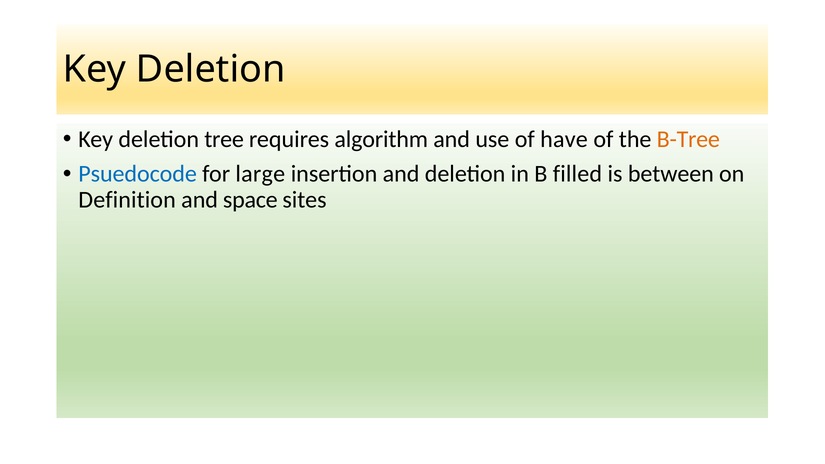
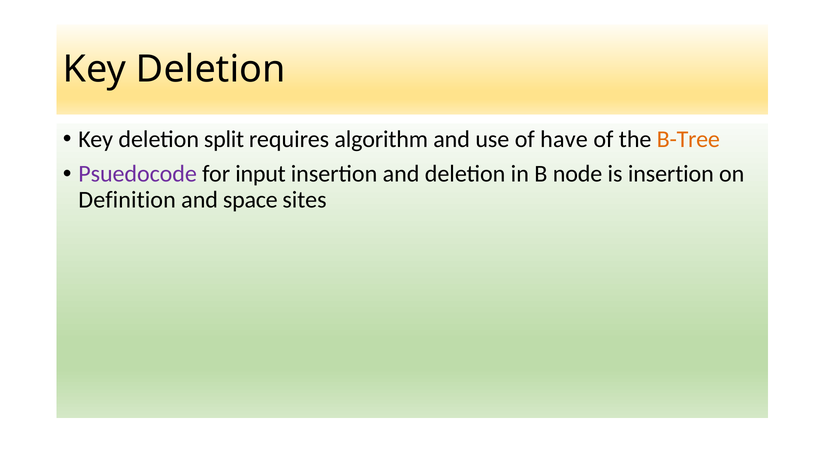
tree: tree -> split (224, 139)
Psuedocode colour: blue -> purple (138, 174)
large: large -> input (261, 174)
filled: filled -> node (578, 174)
is between: between -> insertion (671, 174)
